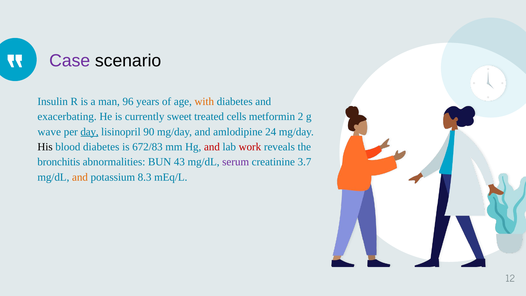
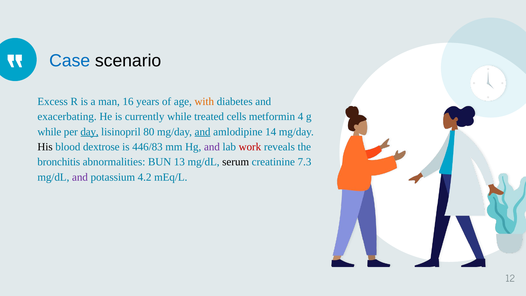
Case colour: purple -> blue (70, 61)
Insulin: Insulin -> Excess (53, 101)
96: 96 -> 16 (128, 101)
currently sweet: sweet -> while (179, 117)
2: 2 -> 4 (301, 117)
wave: wave -> while (49, 132)
90: 90 -> 80 (149, 132)
and underline: none -> present (203, 132)
24: 24 -> 14 (271, 132)
blood diabetes: diabetes -> dextrose (101, 147)
672/83: 672/83 -> 446/83 (147, 147)
and colour: red -> purple (212, 147)
43: 43 -> 13 (179, 162)
serum colour: purple -> black (236, 162)
3.7: 3.7 -> 7.3 (304, 162)
and colour: orange -> purple (80, 177)
8.3: 8.3 -> 4.2 (145, 177)
